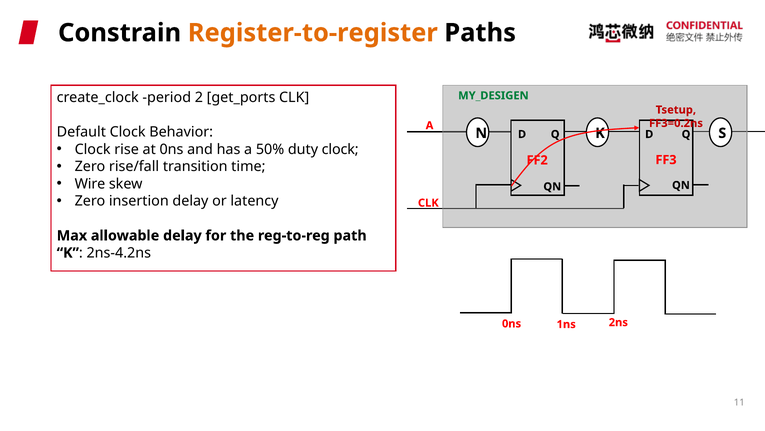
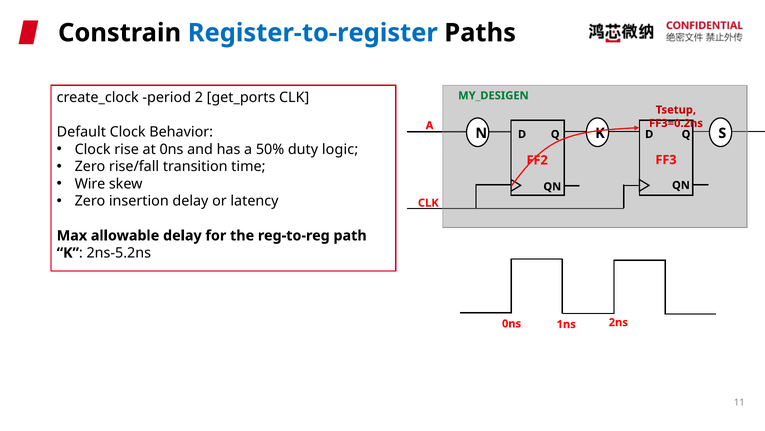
Register-to-register colour: orange -> blue (313, 33)
duty clock: clock -> logic (340, 149)
2ns-4.2ns: 2ns-4.2ns -> 2ns-5.2ns (119, 252)
